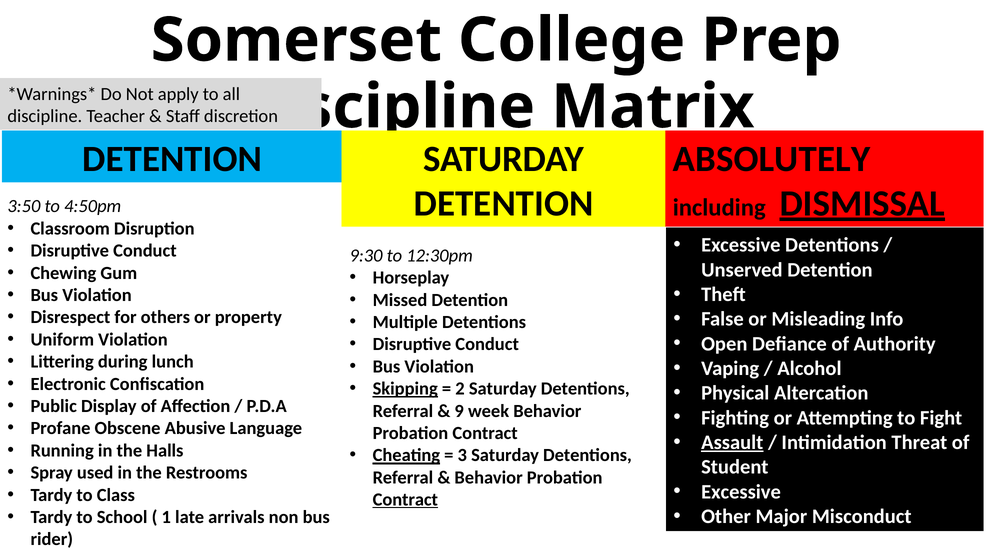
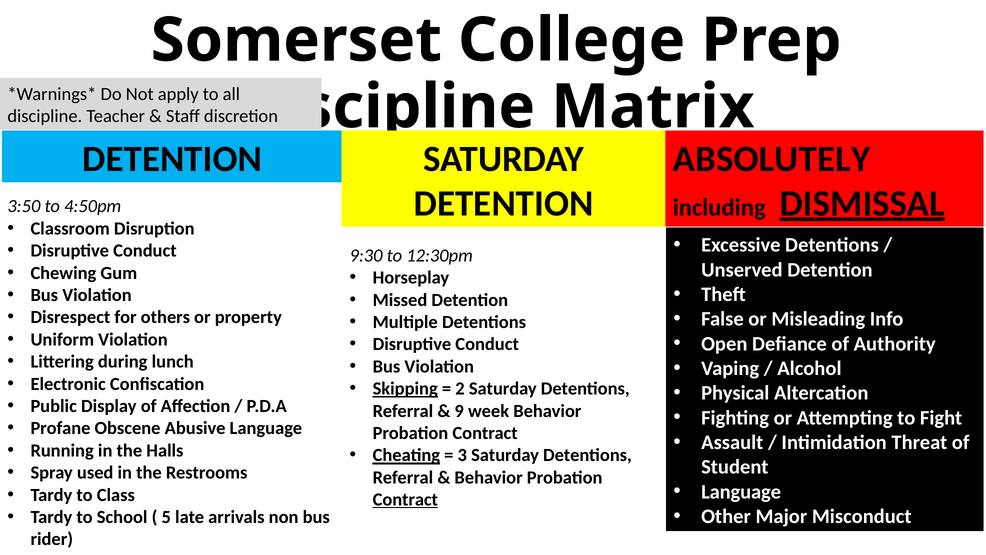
Assault underline: present -> none (732, 442)
Excessive: Excessive -> Language (741, 492)
1: 1 -> 5 (166, 517)
